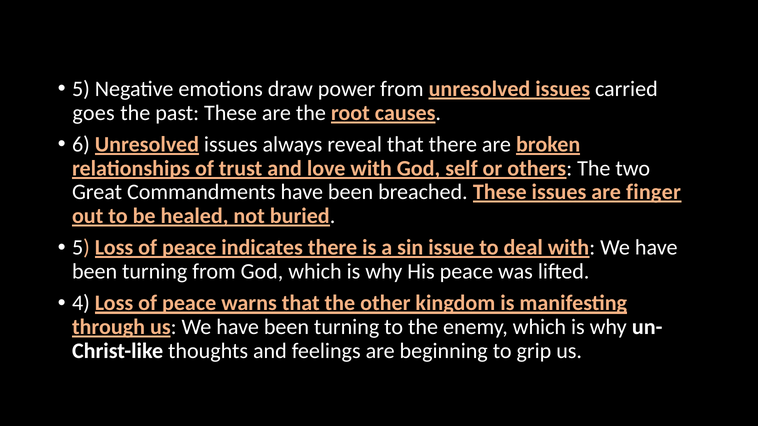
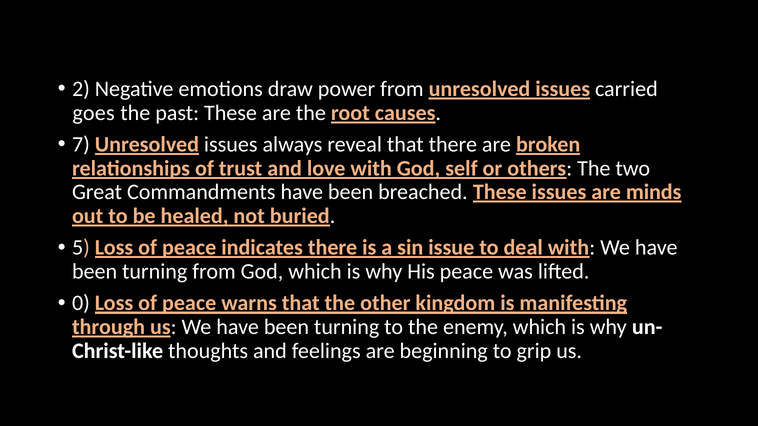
5: 5 -> 2 (81, 89)
6: 6 -> 7 (81, 145)
finger: finger -> minds (654, 192)
4: 4 -> 0 (81, 303)
